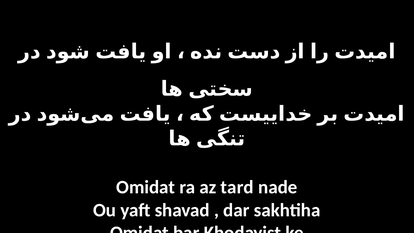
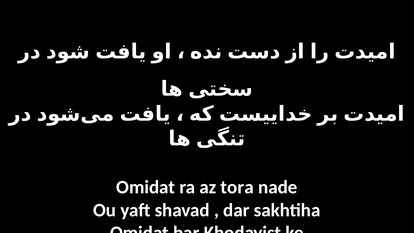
tard: tard -> tora (237, 187)
